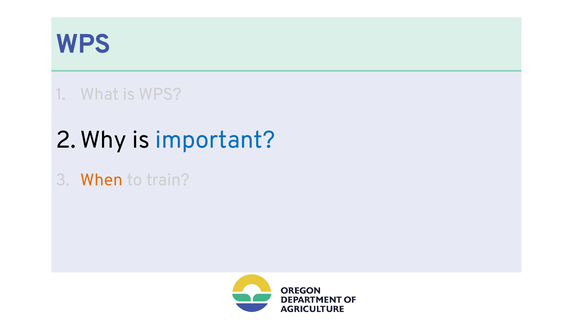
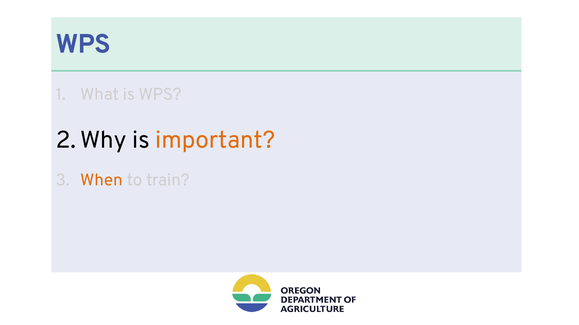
important colour: blue -> orange (215, 140)
